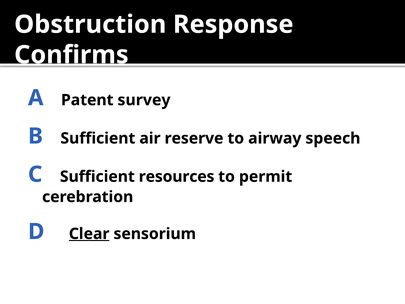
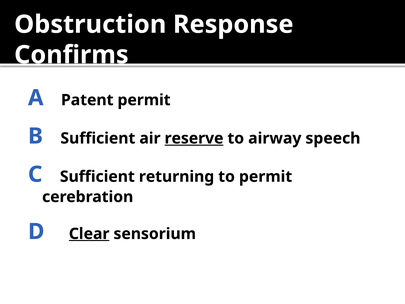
Patent survey: survey -> permit (144, 100)
reserve underline: none -> present (194, 138)
resources: resources -> returning (177, 176)
